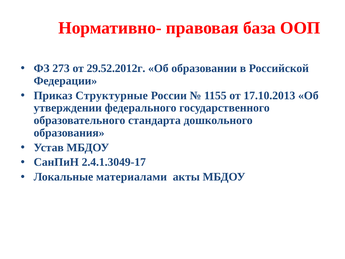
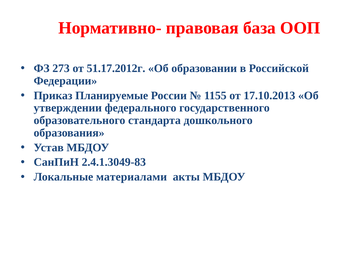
29.52.2012г: 29.52.2012г -> 51.17.2012г (116, 68)
Структурные: Структурные -> Планируемые (112, 95)
2.4.1.3049-17: 2.4.1.3049-17 -> 2.4.1.3049-83 (114, 162)
